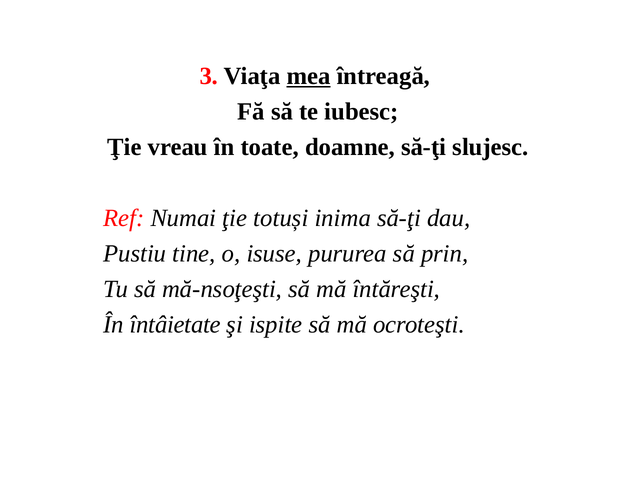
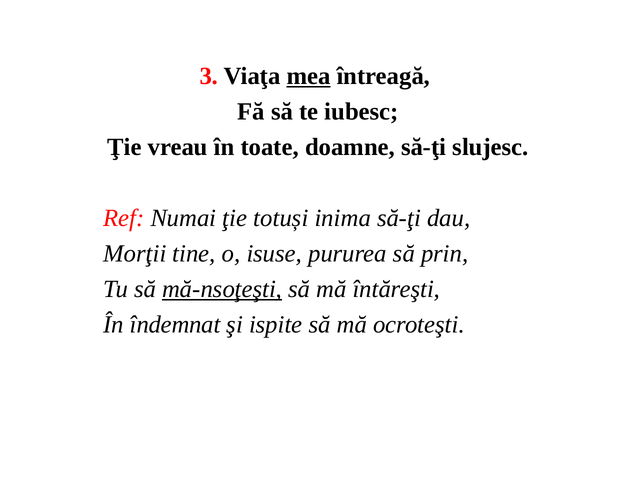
Pustiu: Pustiu -> Morţii (135, 253)
mă-nsoţeşti underline: none -> present (222, 289)
întâietate: întâietate -> îndemnat (175, 324)
